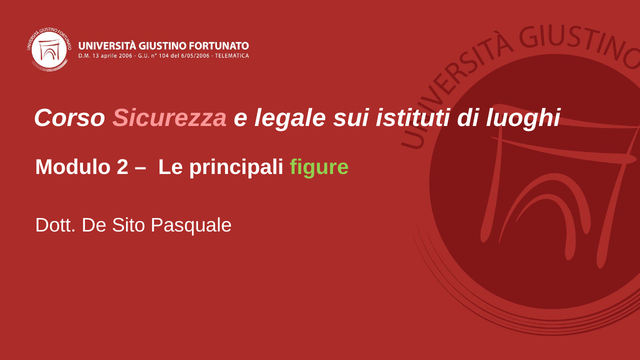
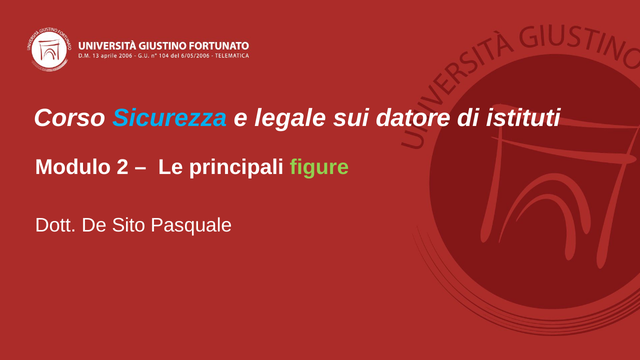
Sicurezza colour: pink -> light blue (170, 118)
istituti: istituti -> datore (413, 118)
luoghi: luoghi -> istituti (523, 118)
